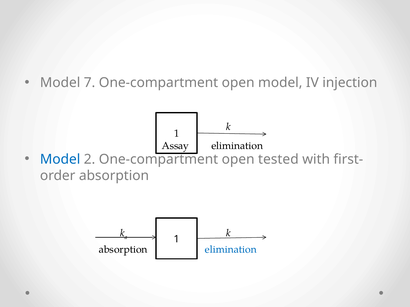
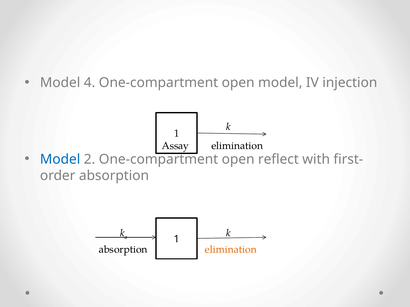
7: 7 -> 4 (90, 83)
tested: tested -> reflect (278, 159)
elimination colour: blue -> orange (231, 250)
